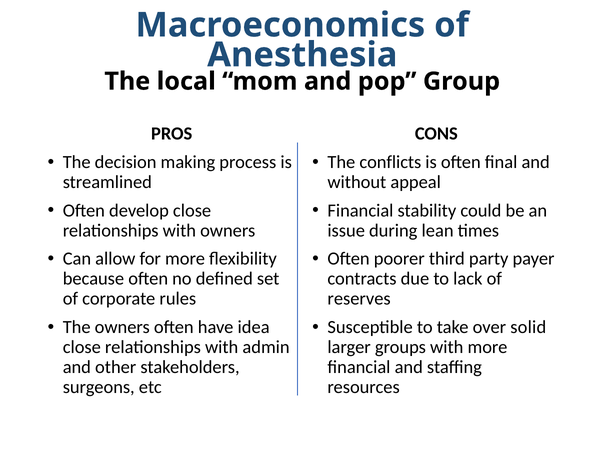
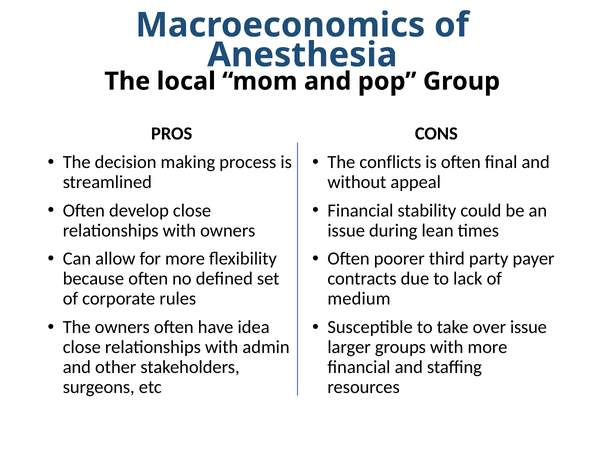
reserves: reserves -> medium (359, 299)
over solid: solid -> issue (528, 327)
